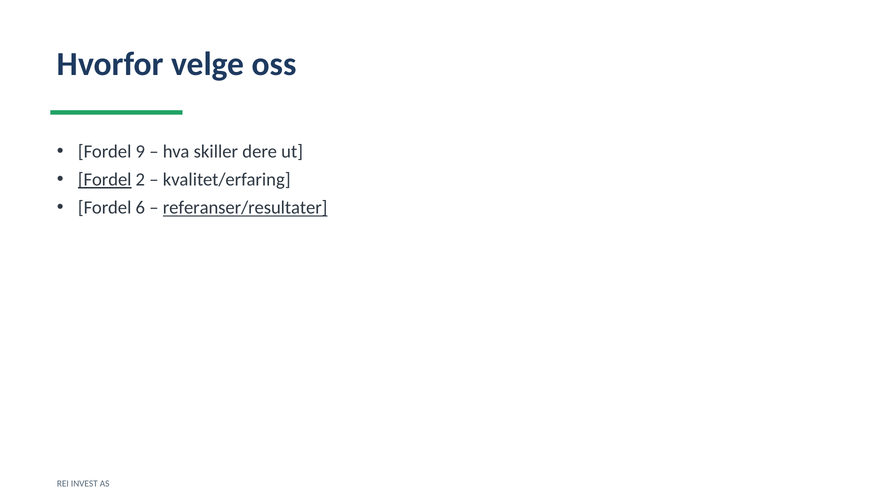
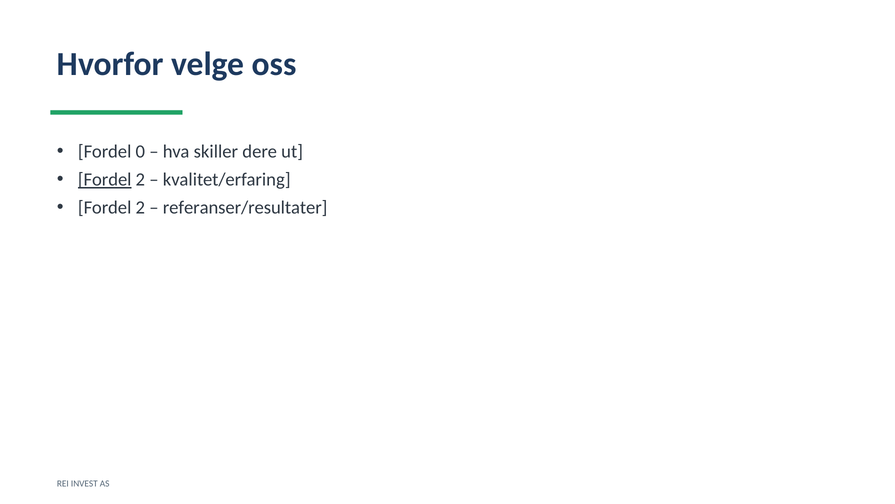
9: 9 -> 0 (140, 152)
6: 6 -> 2 (140, 208)
referanser/resultater underline: present -> none (245, 208)
